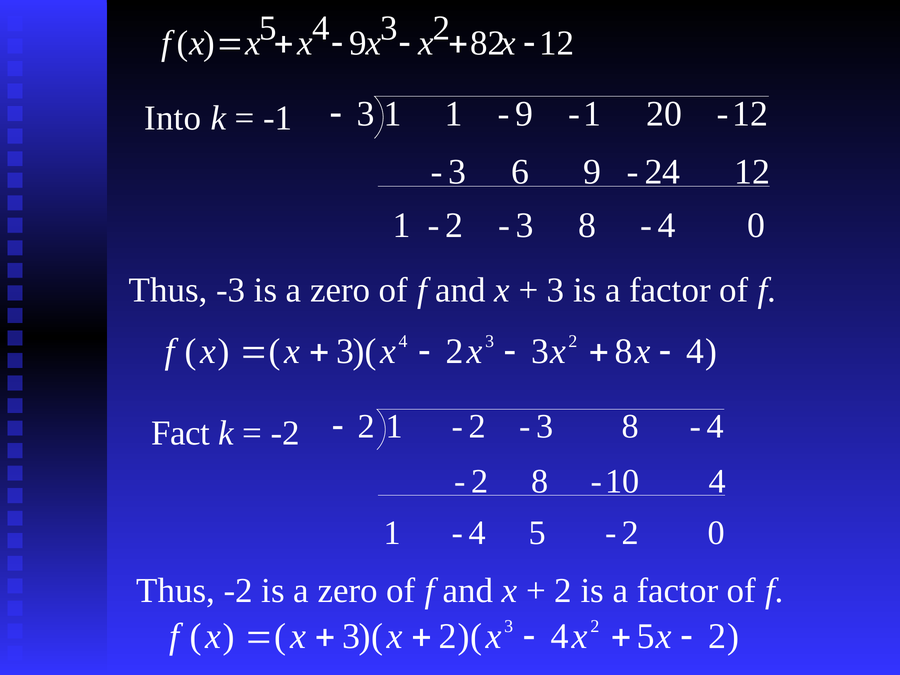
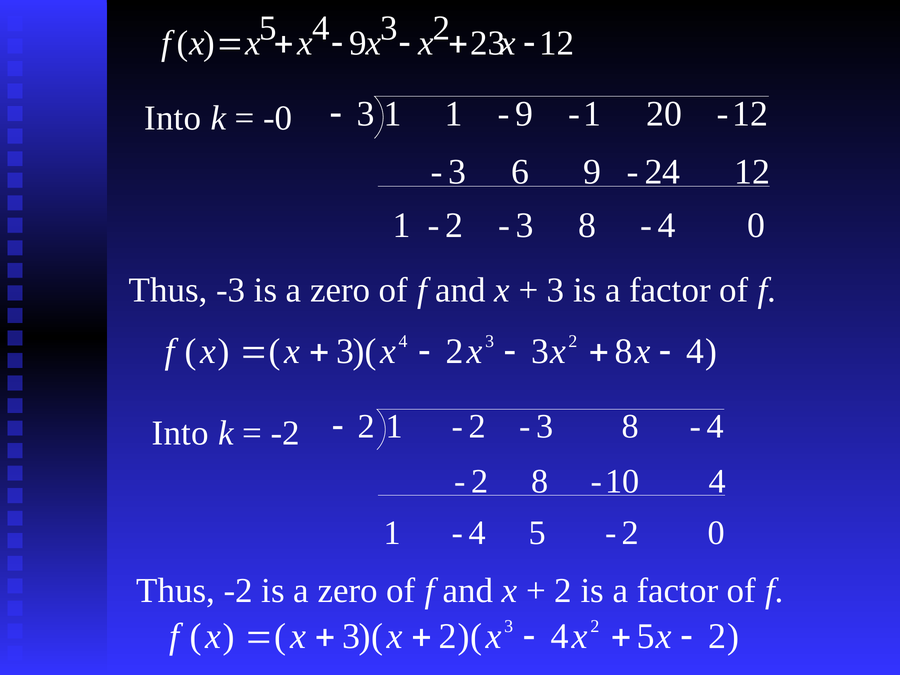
82: 82 -> 23 (488, 43)
-1: -1 -> -0 (278, 118)
Fact: Fact -> Into (180, 433)
